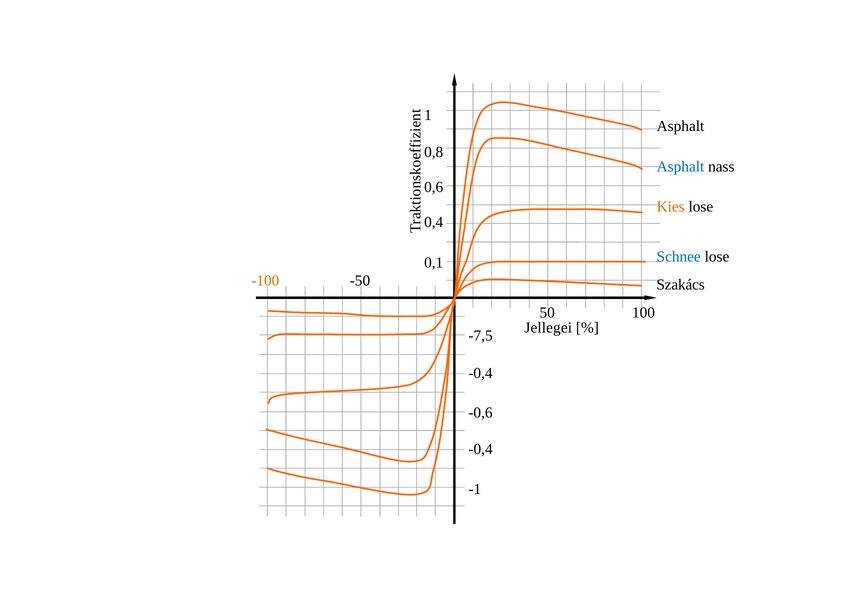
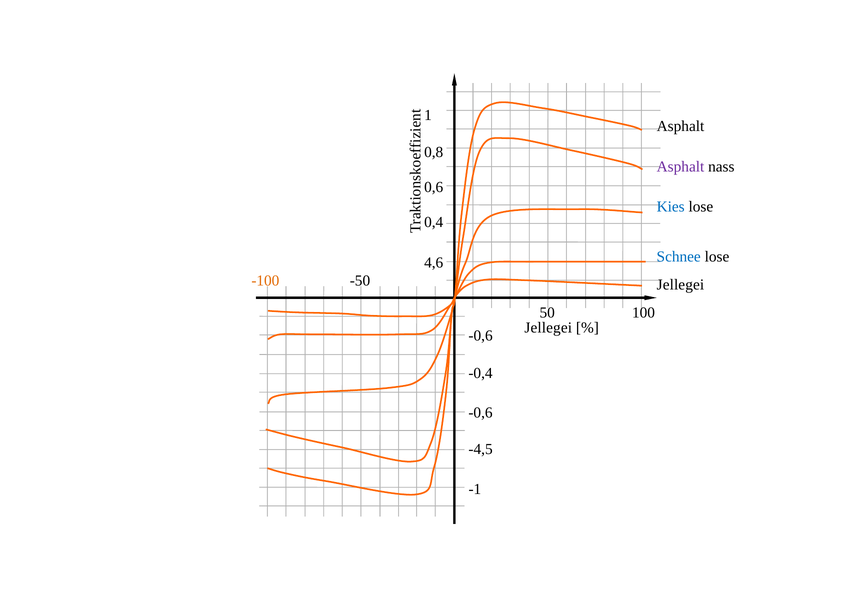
Asphalt colour: blue -> purple (680, 167)
Kies colour: orange -> blue (671, 207)
0,1: 0,1 -> 4,6 (434, 263)
Szakács: Szakács -> Jellegei (680, 285)
-7,5: -7,5 -> -0,6 (481, 336)
-0,4: -0,4 -> -4,5 (481, 450)
